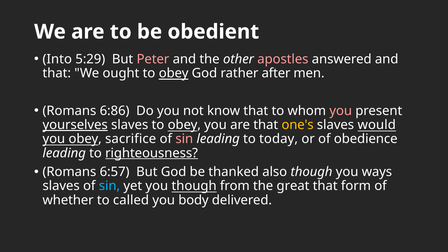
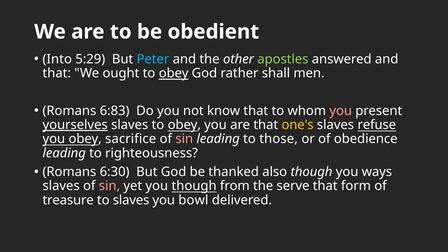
Peter colour: pink -> light blue (153, 59)
apostles colour: pink -> light green (283, 59)
after: after -> shall (276, 73)
6:86: 6:86 -> 6:83 (115, 111)
would: would -> refuse (377, 125)
today: today -> those (279, 139)
righteousness underline: present -> none (152, 153)
6:57: 6:57 -> 6:30 (115, 172)
sin colour: light blue -> pink (109, 186)
great: great -> serve (293, 186)
whether: whether -> treasure (68, 200)
to called: called -> slaves (131, 200)
body: body -> bowl (193, 200)
